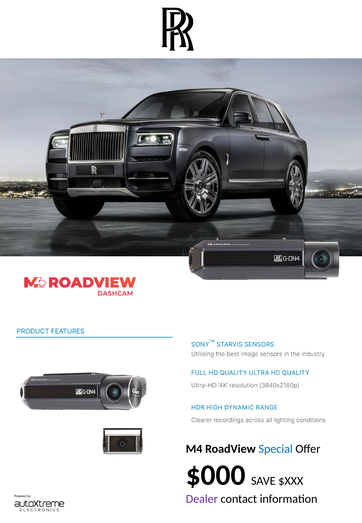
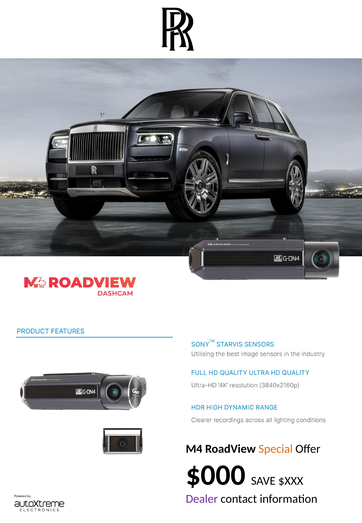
Special colour: blue -> orange (276, 449)
